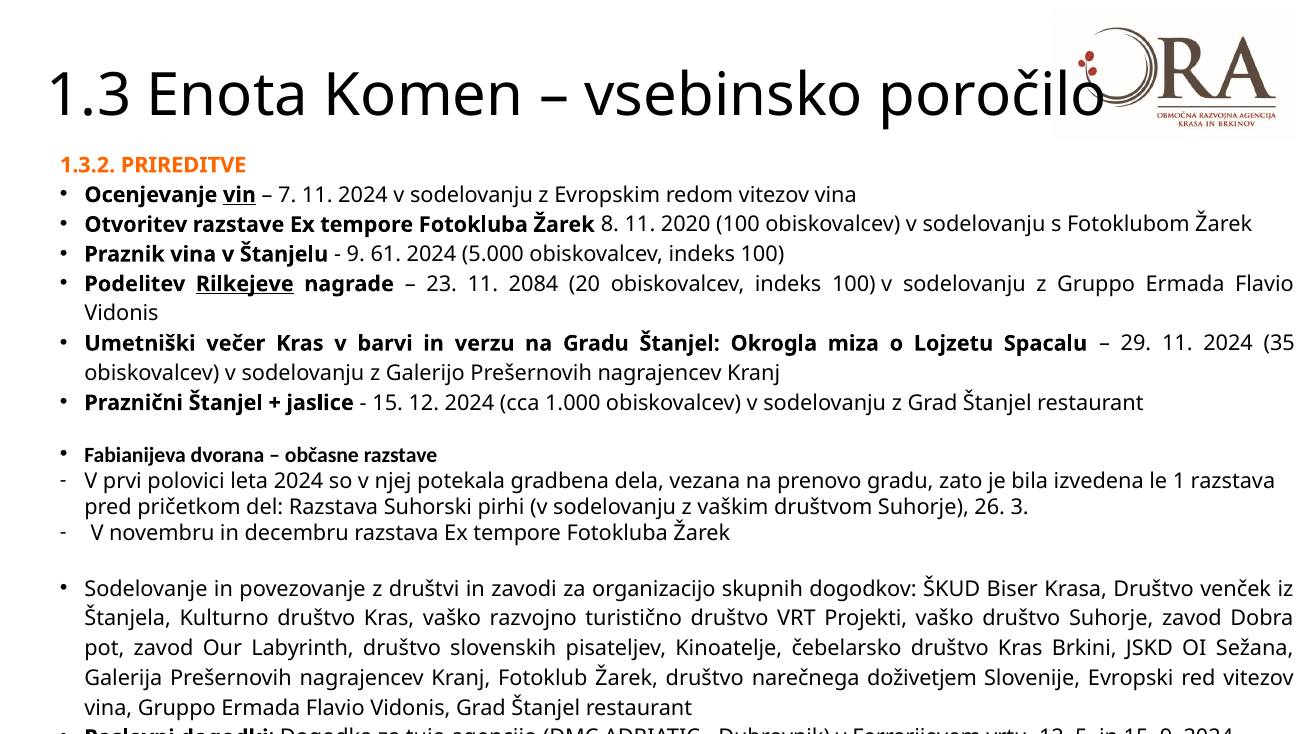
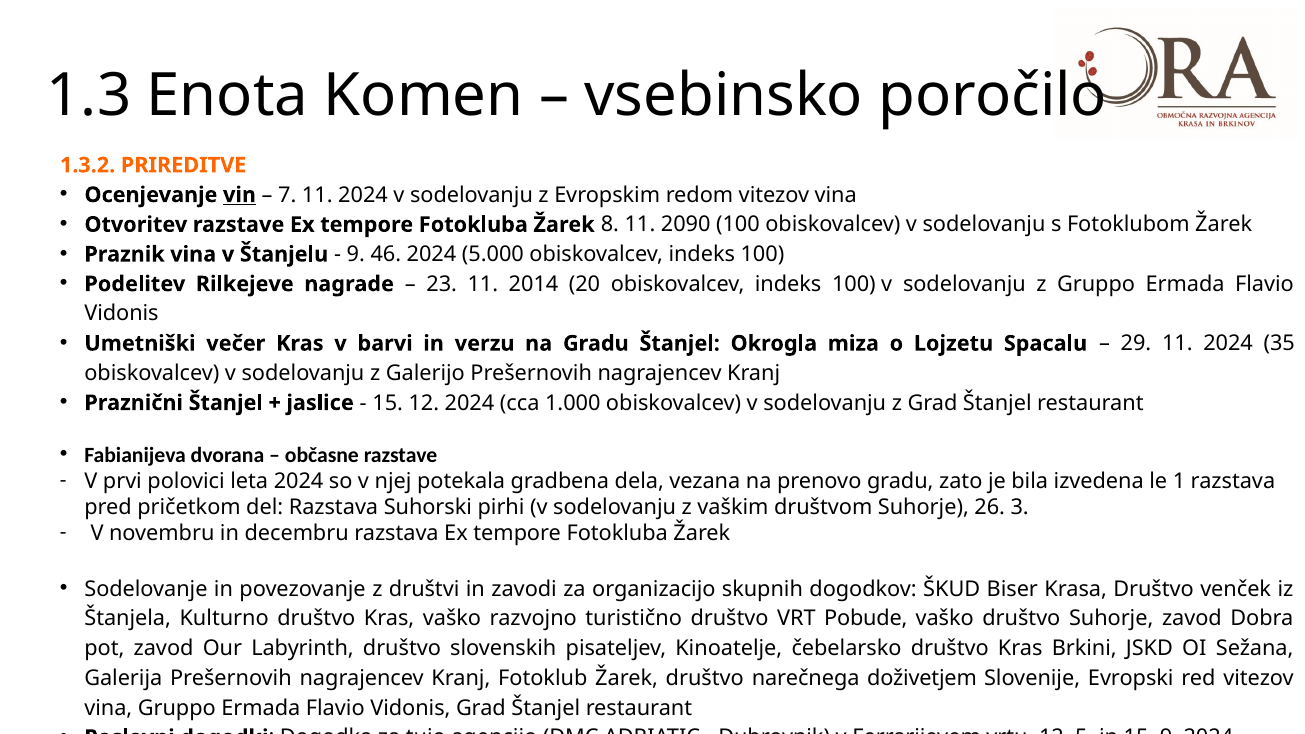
2020: 2020 -> 2090 (686, 225)
61: 61 -> 46 (386, 254)
Rilkejeve underline: present -> none (245, 284)
2084: 2084 -> 2014 (534, 284)
Projekti: Projekti -> Pobude (866, 619)
